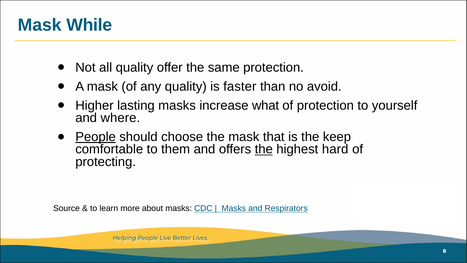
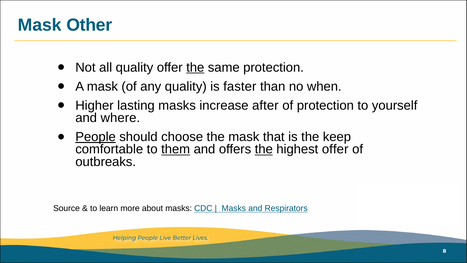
While: While -> Other (89, 25)
the underline: none -> present (195, 67)
avoid: avoid -> when (324, 86)
what: what -> after (265, 105)
them underline: none -> present (176, 149)
highest hard: hard -> offer (335, 149)
protecting: protecting -> outbreaks (106, 162)
